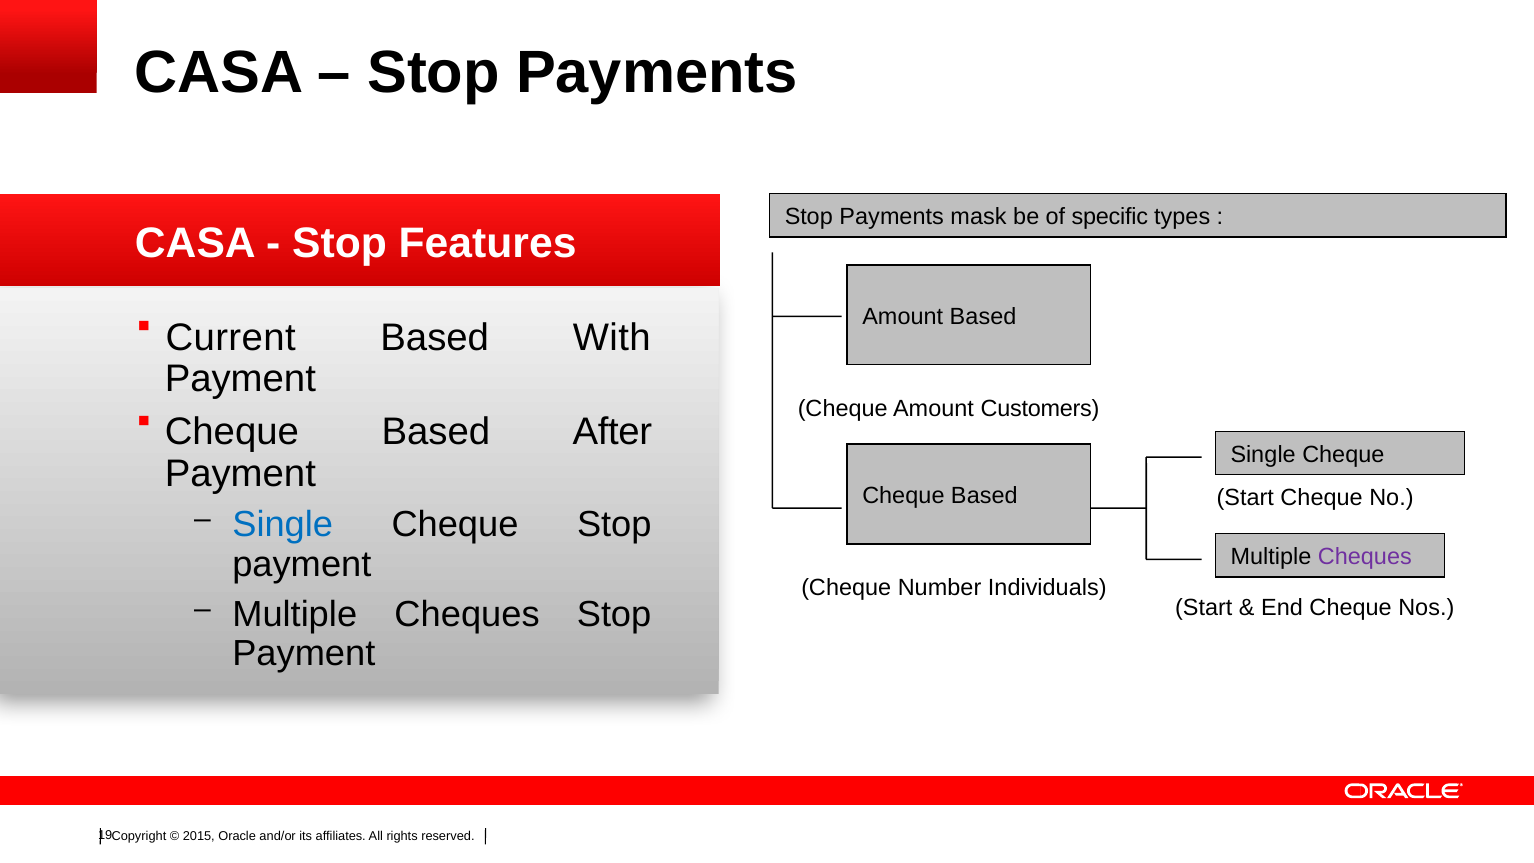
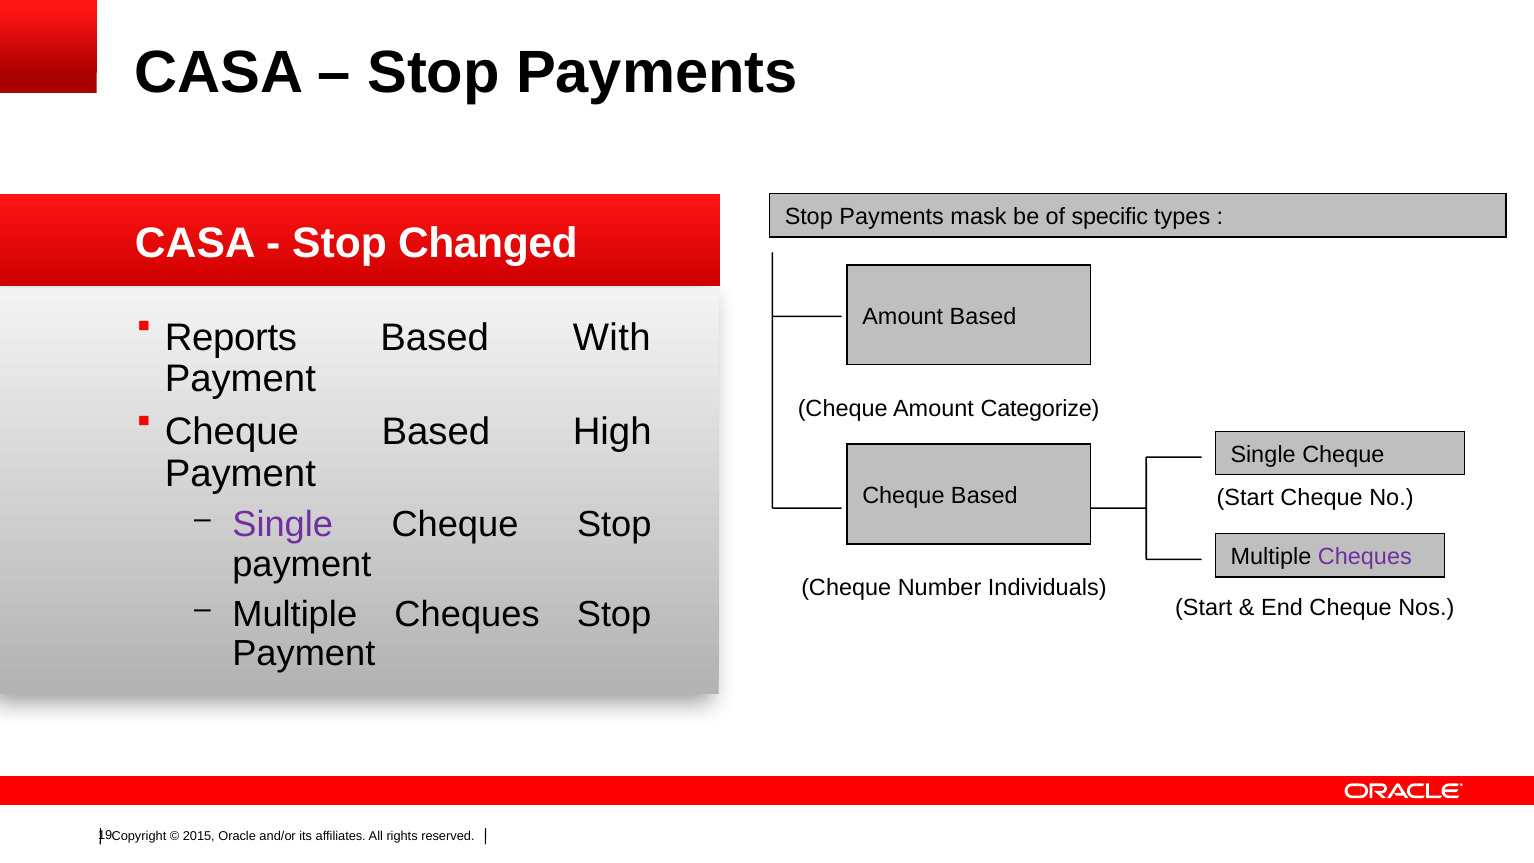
Features: Features -> Changed (488, 244)
Current: Current -> Reports (231, 338)
Customers: Customers -> Categorize (1040, 409)
After: After -> High (612, 432)
Single colour: blue -> purple (283, 525)
